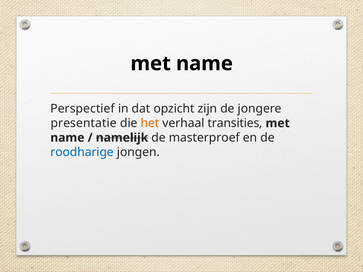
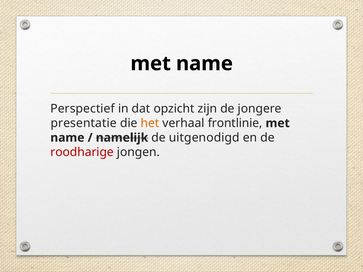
transities: transities -> frontlinie (235, 123)
masterproef: masterproef -> uitgenodigd (204, 138)
roodharige colour: blue -> red (82, 152)
